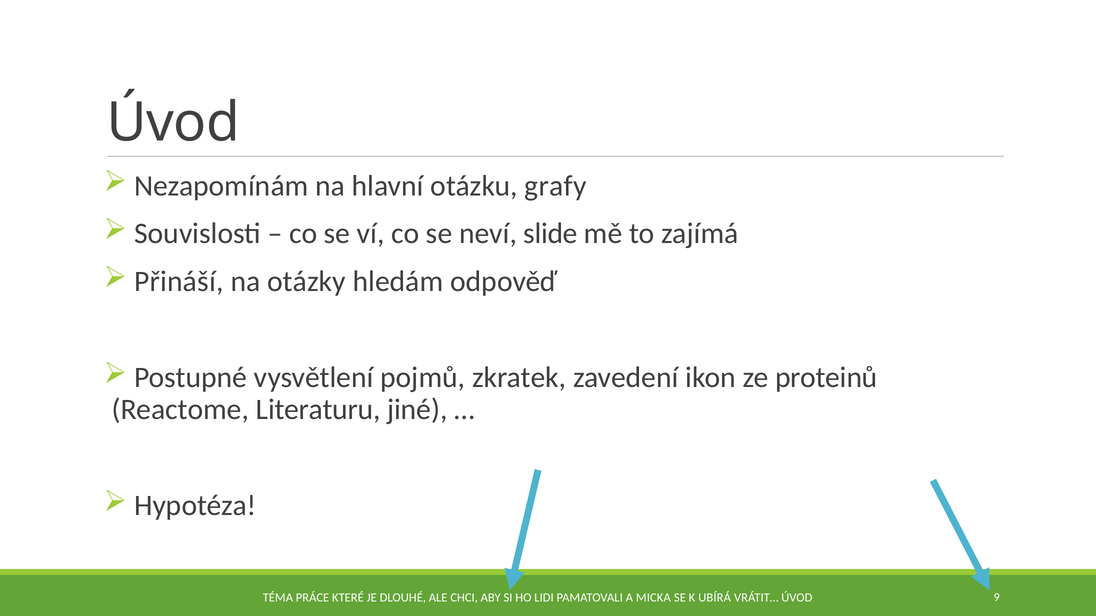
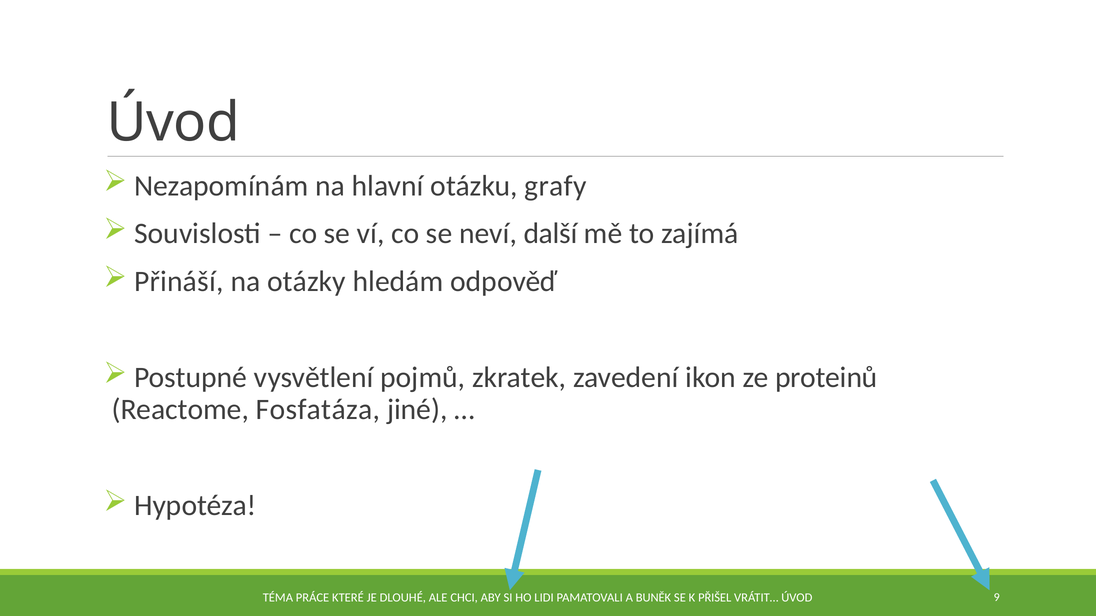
slide: slide -> další (551, 234)
Literaturu: Literaturu -> Fosfatáza (318, 410)
MICKA: MICKA -> BUNĚK (653, 598)
UBÍRÁ: UBÍRÁ -> PŘIŠEL (715, 598)
